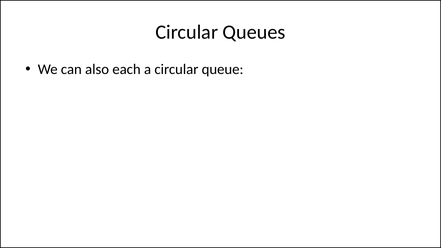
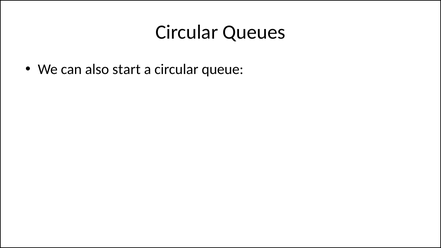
each: each -> start (126, 69)
